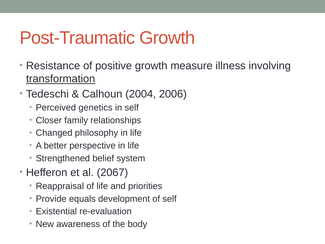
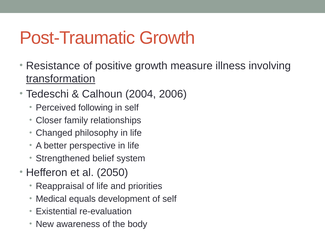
genetics: genetics -> following (96, 108)
2067: 2067 -> 2050 (112, 172)
Provide: Provide -> Medical (51, 199)
